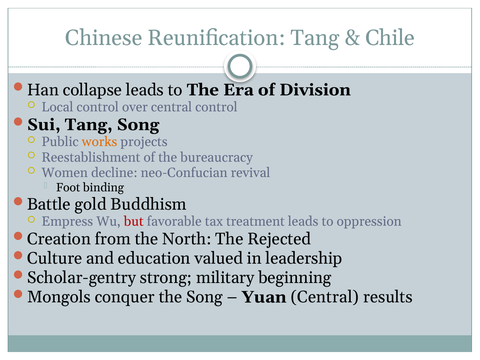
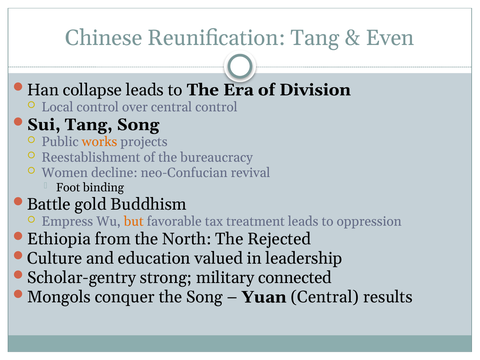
Chile: Chile -> Even (390, 38)
but colour: red -> orange (134, 222)
Creation: Creation -> Ethiopia (59, 239)
beginning: beginning -> connected (295, 278)
